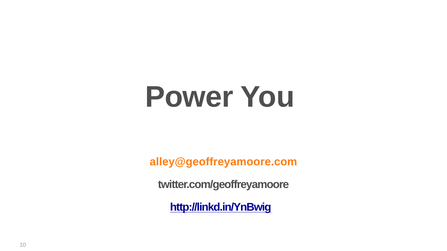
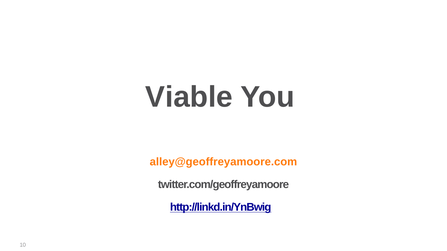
Power: Power -> Viable (189, 97)
